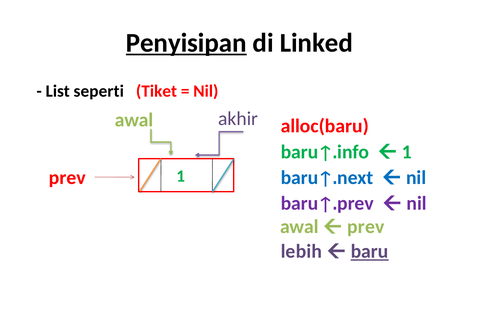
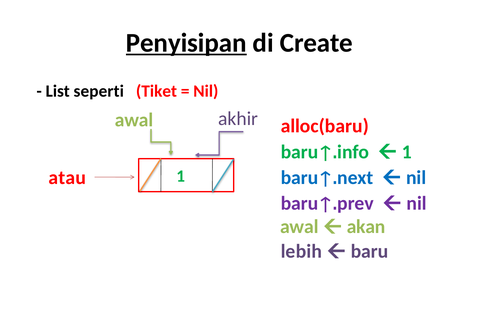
Linked: Linked -> Create (316, 43)
prev: prev -> atau (67, 177)
prev: prev -> akan (366, 227)
baru underline: present -> none (370, 251)
